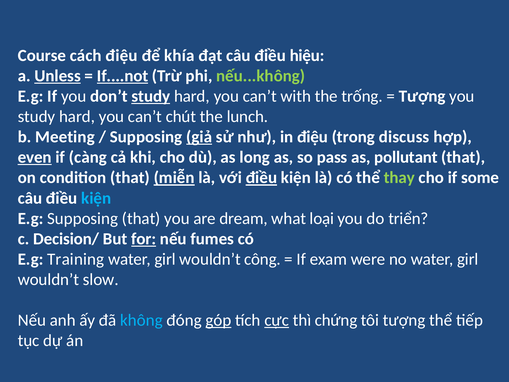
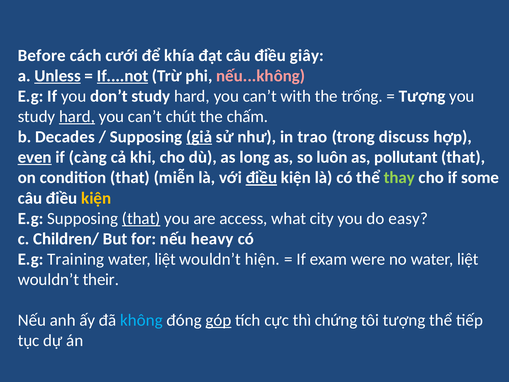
Course: Course -> Before (42, 55)
cách điệu: điệu -> cưới (122, 55)
hiệu: hiệu -> giây (307, 55)
nếu...không colour: light green -> pink (261, 76)
study underline: present -> none (151, 96)
hard underline: none -> present (77, 116)
lunch: lunch -> chấm (247, 116)
Meeting: Meeting -> Decades (65, 137)
in điệu: điệu -> trao (312, 137)
pass: pass -> luôn (332, 157)
miễn underline: present -> none (174, 178)
kiện colour: light blue -> yellow (96, 198)
that underline: none -> present (141, 218)
dream: dream -> access (244, 218)
loại: loại -> city (322, 218)
triển: triển -> easy (408, 218)
Decision/: Decision/ -> Children/ (66, 239)
for underline: present -> none (144, 239)
fumes: fumes -> heavy (212, 239)
girl: girl -> liệt (165, 259)
công: công -> hiện (262, 259)
no water girl: girl -> liệt (468, 259)
slow: slow -> their (101, 279)
cực underline: present -> none (277, 320)
